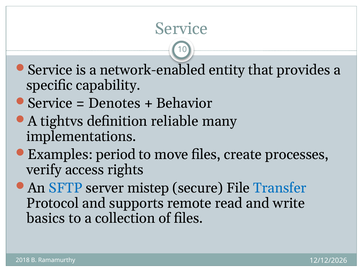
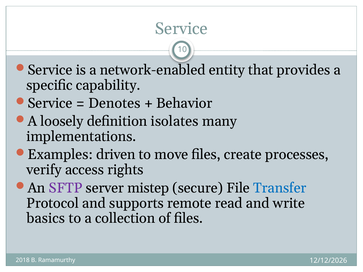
tightvs: tightvs -> loosely (62, 121)
reliable: reliable -> isolates (175, 121)
period: period -> driven (116, 155)
SFTP colour: blue -> purple (66, 188)
